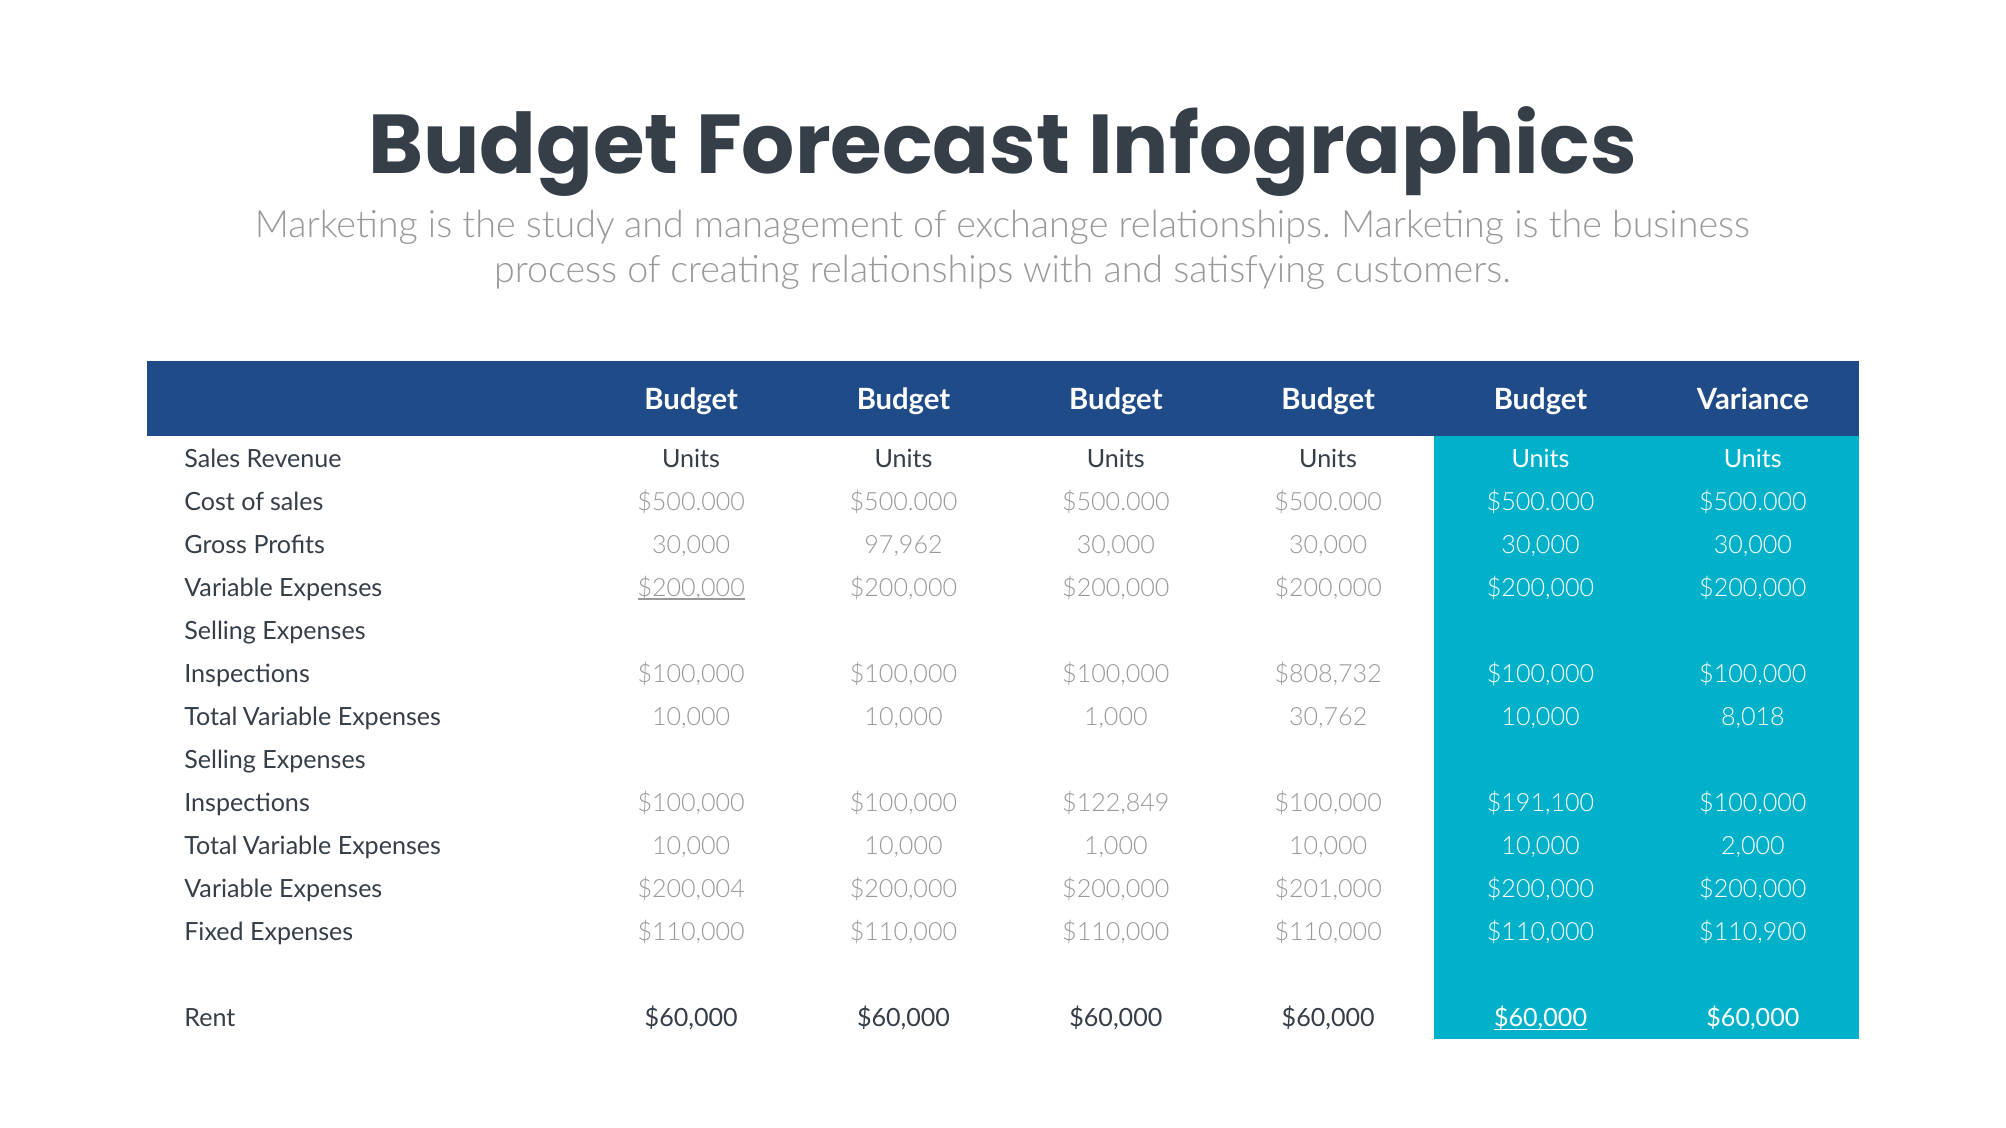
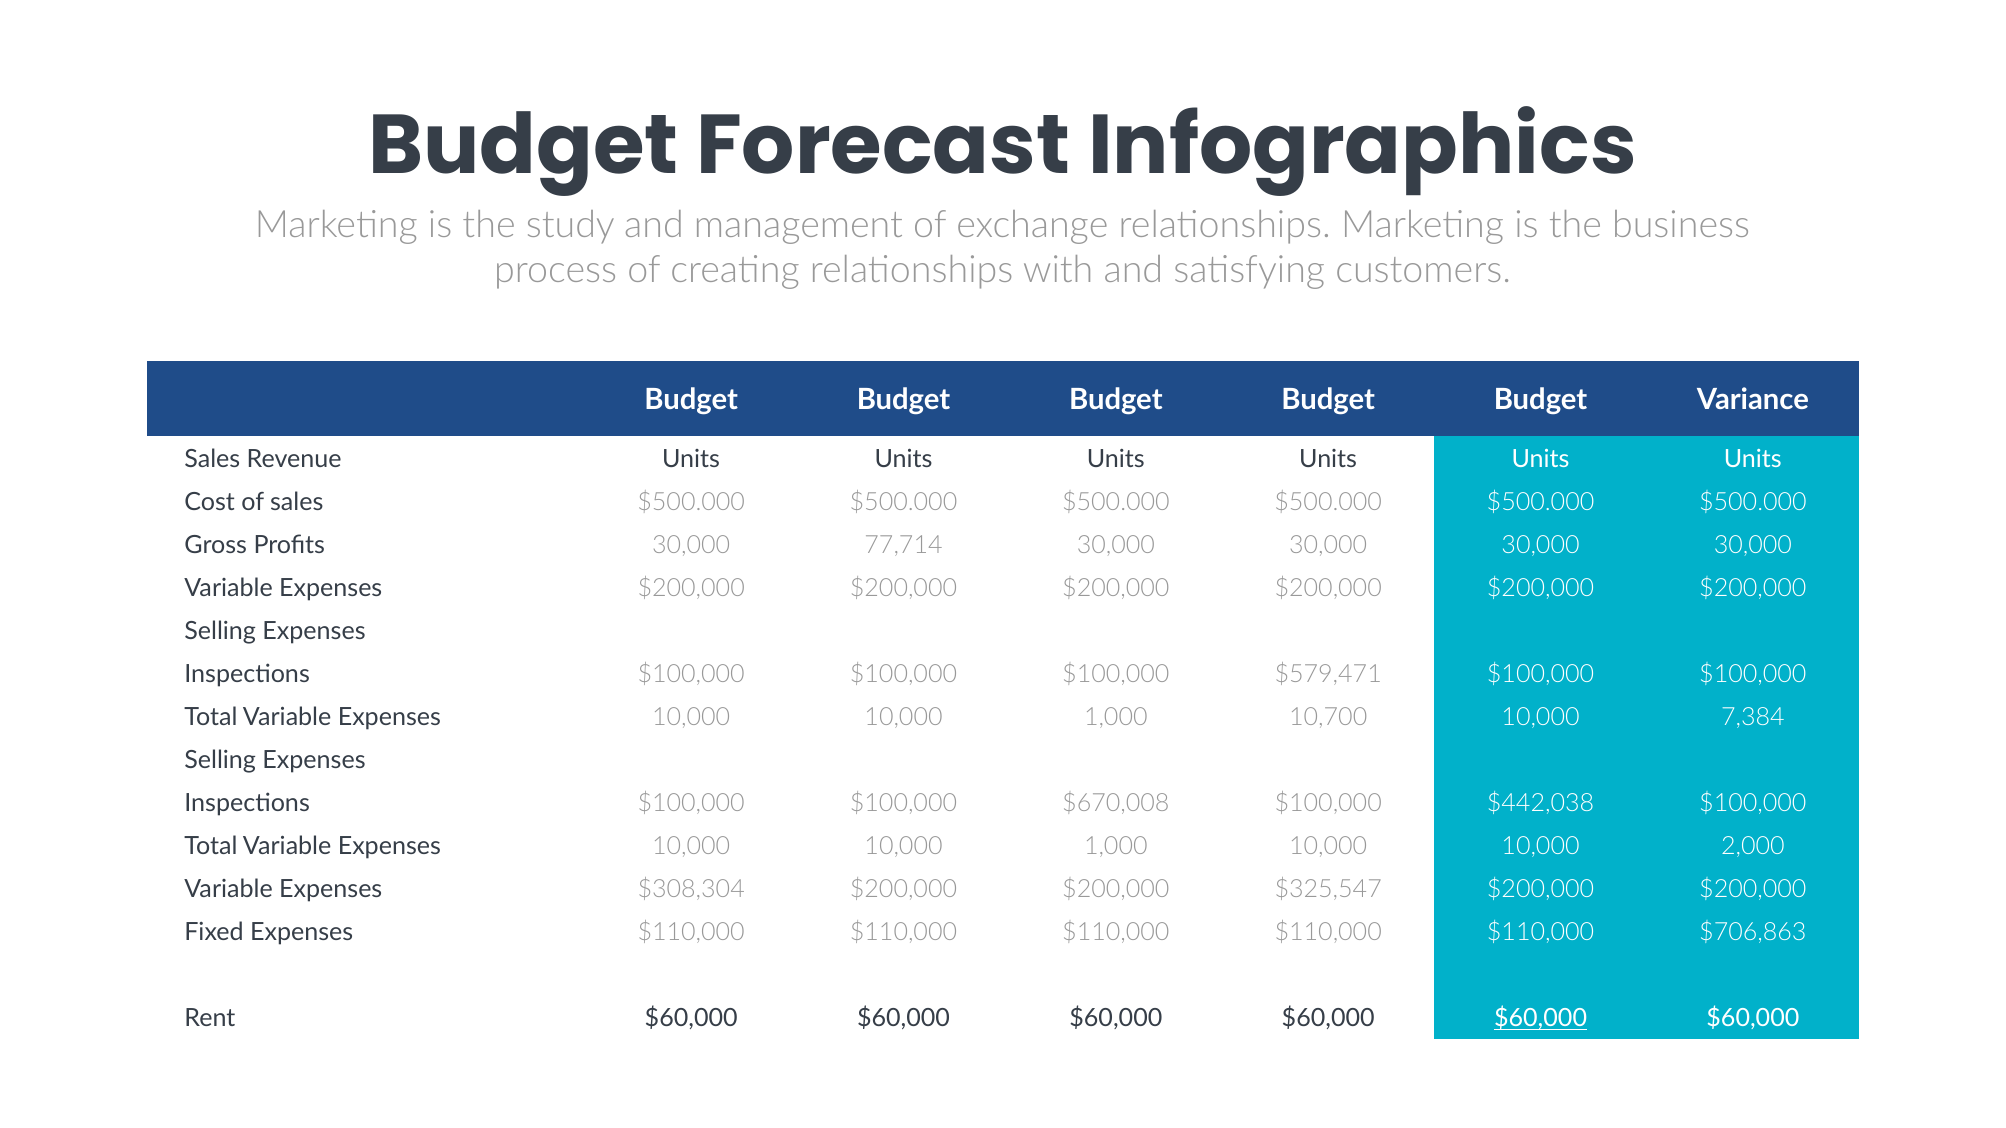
97,962: 97,962 -> 77,714 (904, 546)
$200,000 underline: present -> none (691, 589)
$808,732: $808,732 -> $579,471 (1328, 675)
30,762: 30,762 -> 10,700 (1328, 718)
8,018: 8,018 -> 7,384 (1753, 718)
$122,849: $122,849 -> $670,008 (1116, 804)
$191,100: $191,100 -> $442,038 (1541, 804)
$200,004: $200,004 -> $308,304 (691, 890)
$201,000: $201,000 -> $325,547 (1328, 890)
$110,900: $110,900 -> $706,863 (1753, 933)
